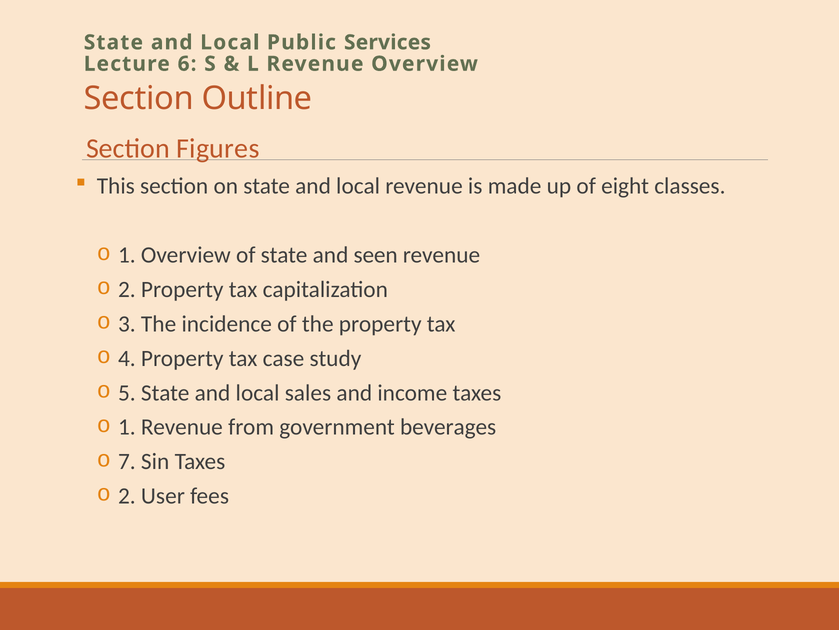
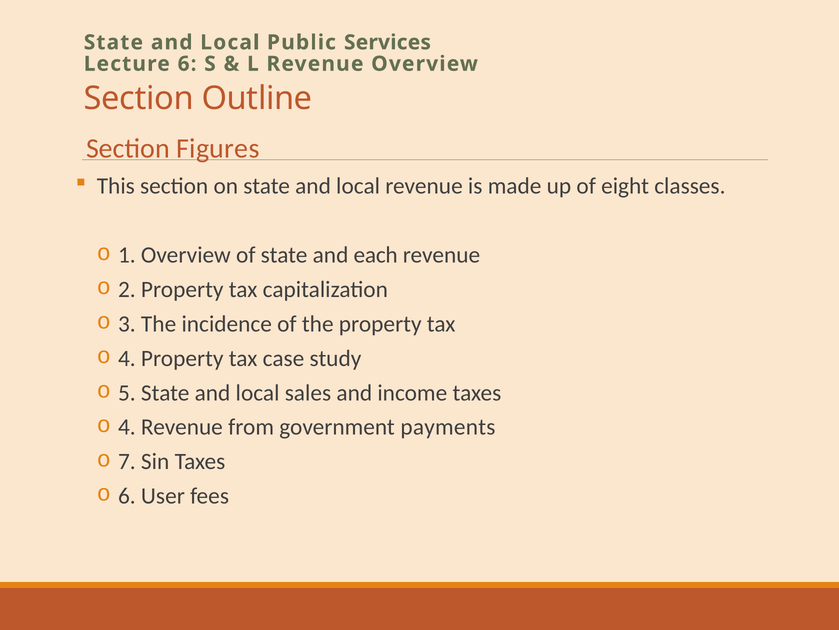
seen: seen -> each (376, 255)
1: 1 -> 4 (127, 427)
beverages: beverages -> payments (448, 427)
2: 2 -> 6 (127, 496)
